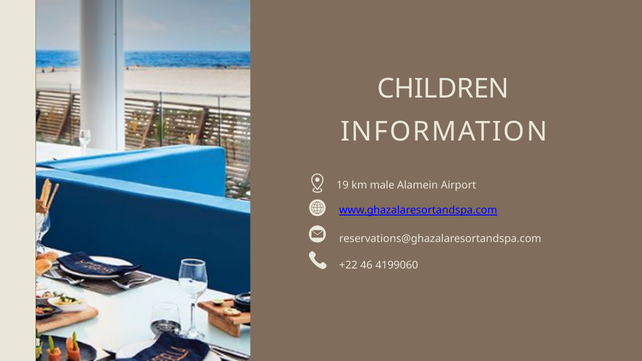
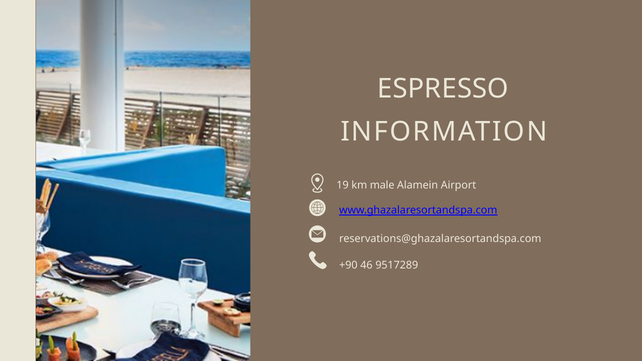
CHILDREN: CHILDREN -> ESPRESSO (443, 89)
+22: +22 -> +90 (348, 265)
4199060: 4199060 -> 9517289 (397, 265)
